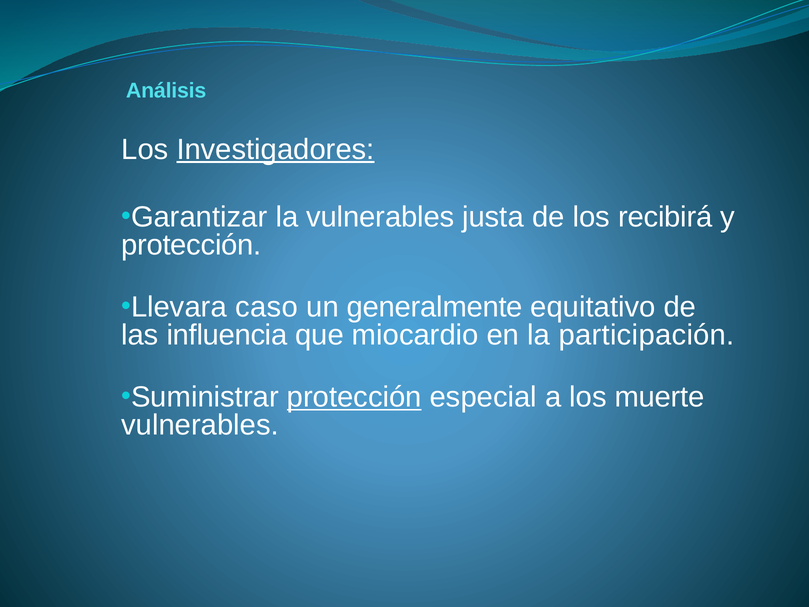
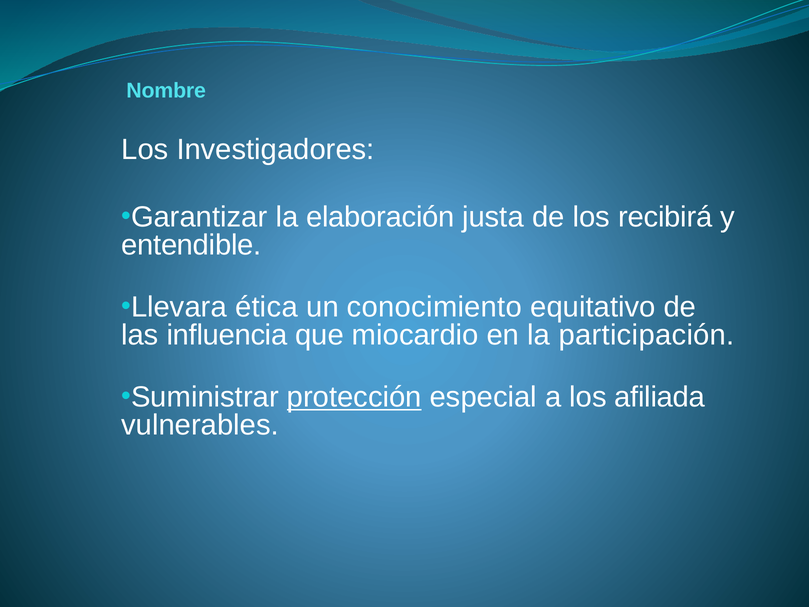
Análisis: Análisis -> Nombre (166, 90)
Investigadores underline: present -> none (276, 149)
la vulnerables: vulnerables -> elaboración (380, 217)
protección: protección -> entendible (191, 245)
caso: caso -> ética (266, 307)
generalmente: generalmente -> conocimiento (435, 307)
muerte: muerte -> afiliada (660, 397)
